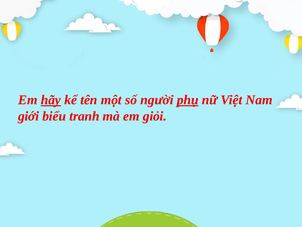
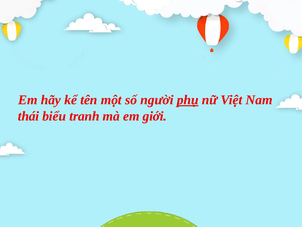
hãy underline: present -> none (51, 100)
giới: giới -> thái (29, 116)
giỏi: giỏi -> giới (155, 116)
